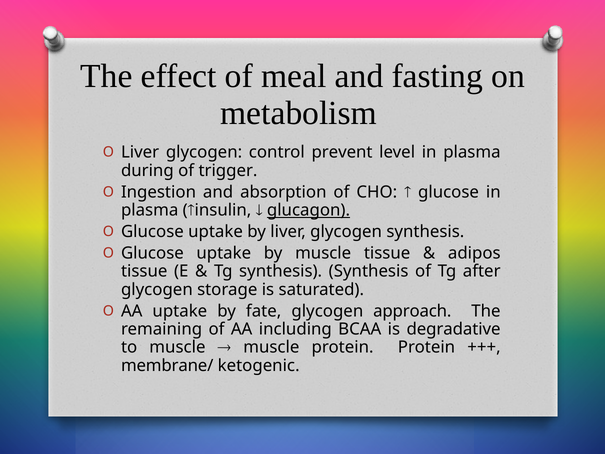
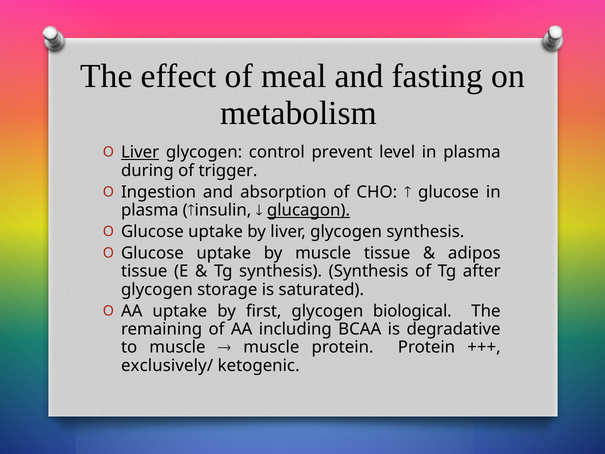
Liver underline: none -> present (140, 152)
fate: fate -> first (264, 311)
approach: approach -> biological (412, 311)
membrane/: membrane/ -> exclusively/ (167, 365)
